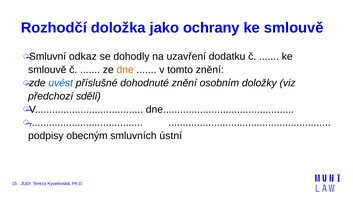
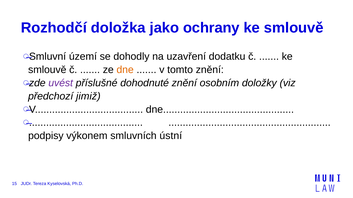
odkaz: odkaz -> území (83, 57)
uvést colour: blue -> purple (61, 83)
sdělí: sdělí -> jimiž (88, 96)
obecným: obecným -> výkonem (87, 136)
